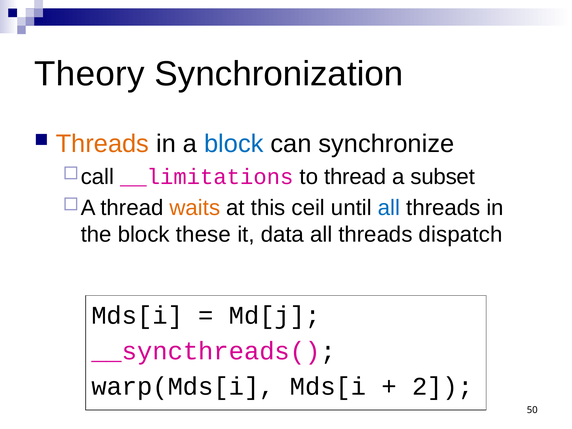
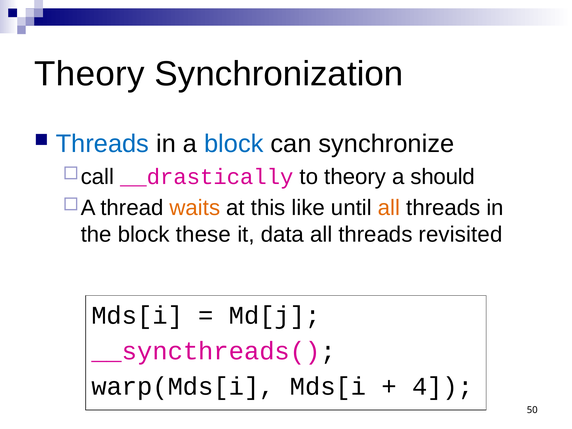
Threads colour: orange -> blue (102, 144)
__limitations: __limitations -> __drastically (207, 177)
to thread: thread -> theory (355, 177)
subset: subset -> should (443, 177)
ceil: ceil -> like (308, 208)
all colour: blue -> orange (389, 208)
dispatch: dispatch -> revisited (461, 235)
2: 2 -> 4 (443, 387)
